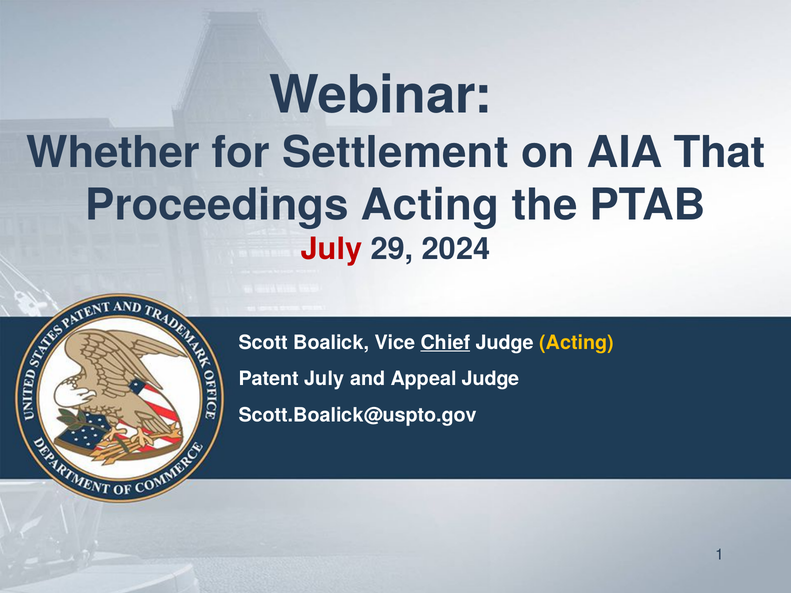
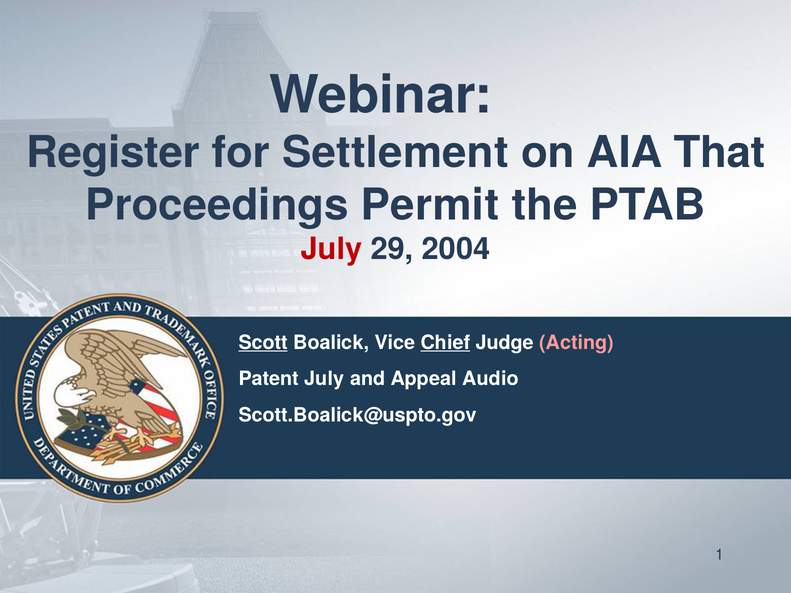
Whether: Whether -> Register (113, 153)
Proceedings Acting: Acting -> Permit (430, 205)
2024: 2024 -> 2004 (456, 249)
Scott underline: none -> present (263, 343)
Acting colour: yellow -> pink (577, 343)
Appeal Judge: Judge -> Audio (490, 379)
